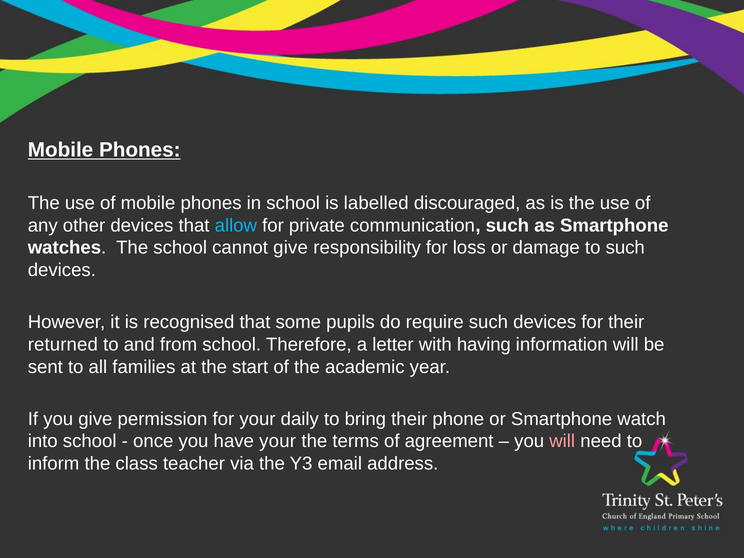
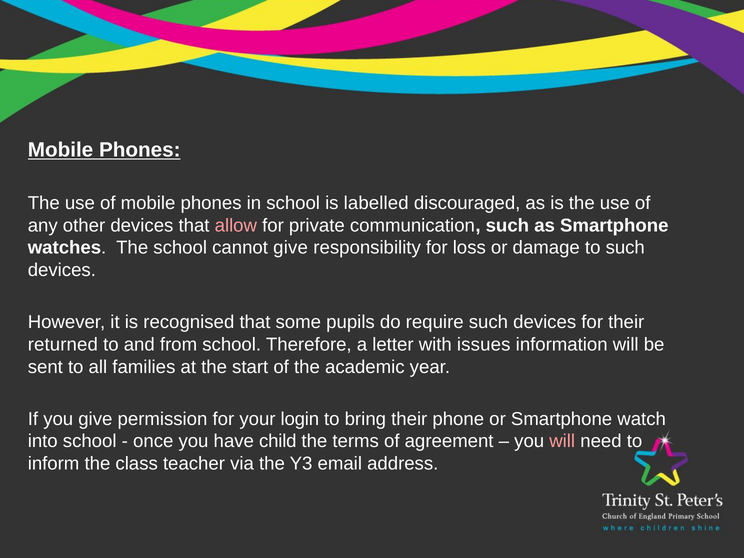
allow colour: light blue -> pink (236, 226)
having: having -> issues (484, 345)
daily: daily -> login (300, 419)
have your: your -> child (278, 441)
